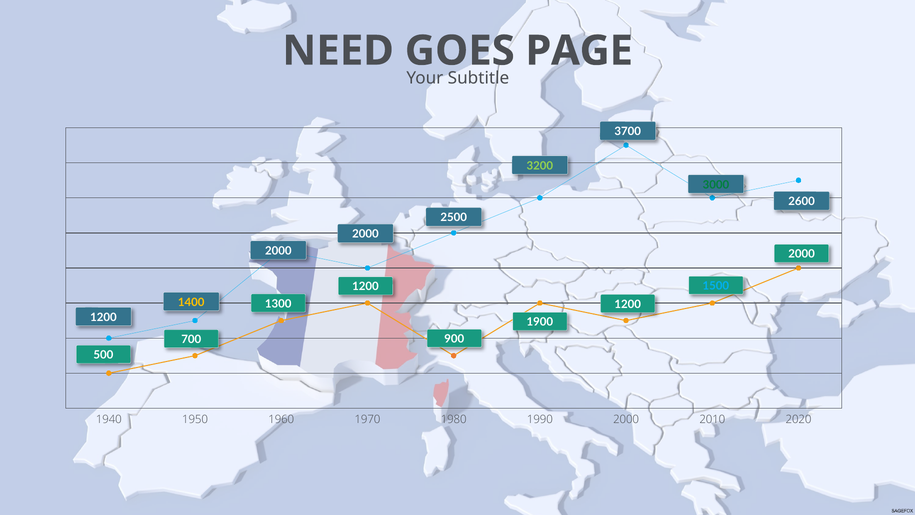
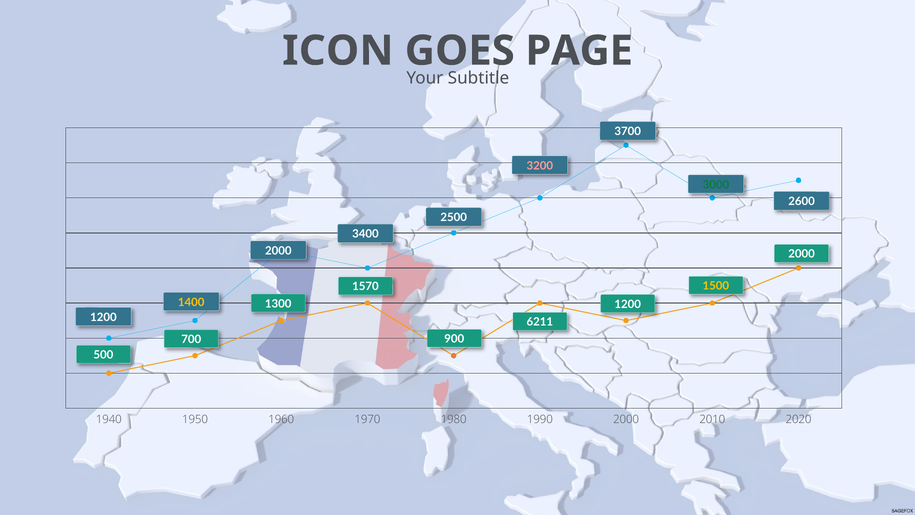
NEED: NEED -> ICON (338, 51)
3200 colour: light green -> pink (540, 166)
2000: 2000 -> 3400 (365, 234)
1500 colour: light blue -> yellow (716, 286)
1200: 1200 -> 1570 (365, 287)
1900: 1900 -> 6211 (540, 322)
